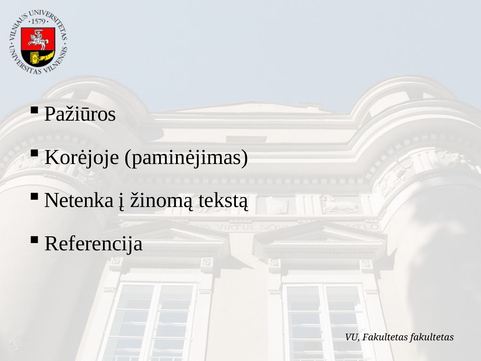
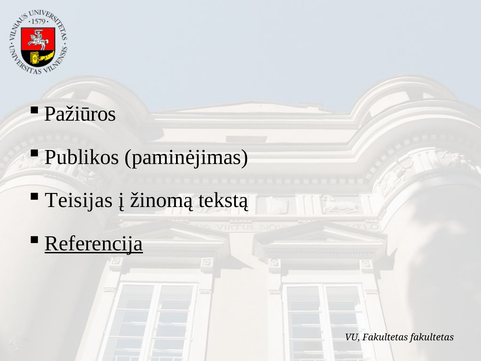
Korėjoje: Korėjoje -> Publikos (82, 157)
Netenka: Netenka -> Teisijas (79, 200)
Referencija underline: none -> present (94, 243)
